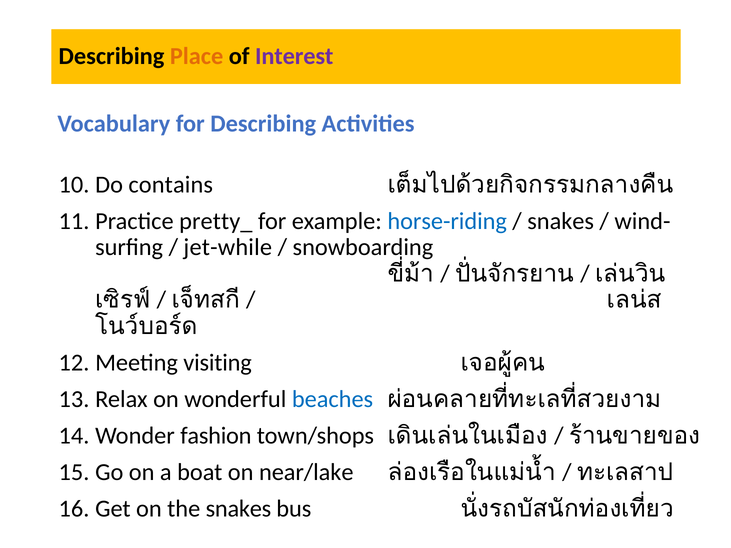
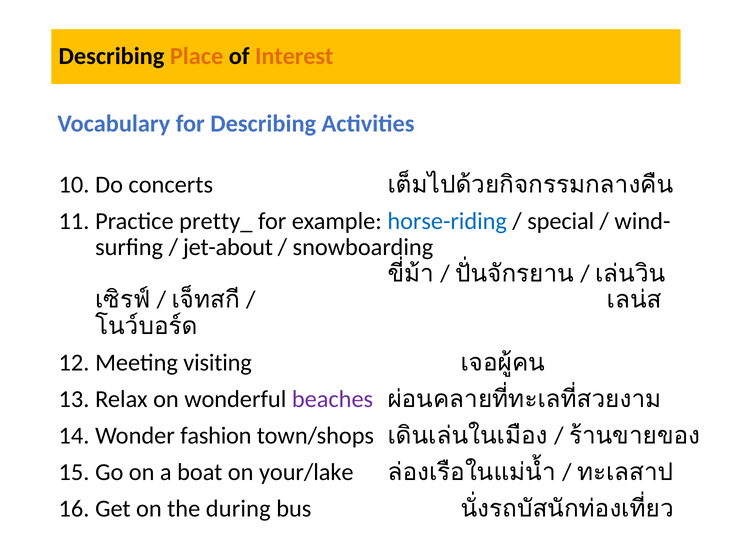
Interest colour: purple -> orange (294, 56)
contains: contains -> concerts (171, 185)
snakes: snakes -> special (561, 221)
jet-while: jet-while -> jet-about (228, 247)
beaches colour: blue -> purple (333, 399)
near/lake: near/lake -> your/lake (306, 472)
the snakes: snakes -> during (238, 509)
